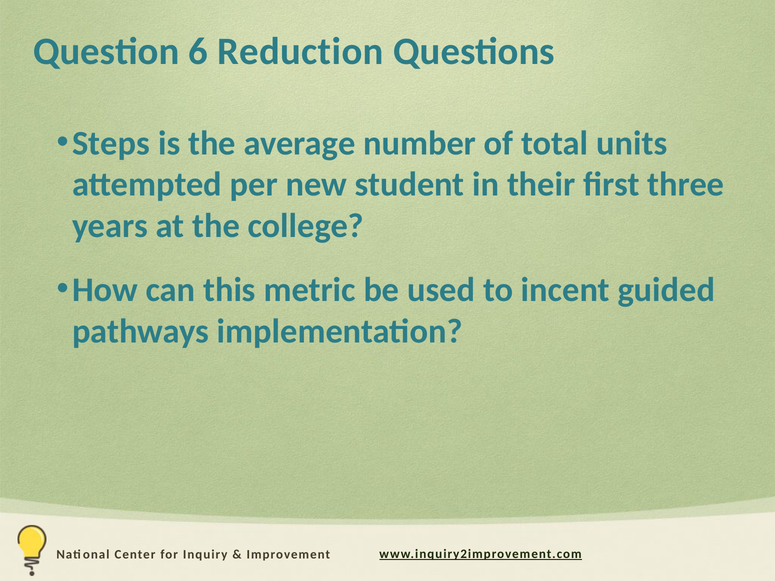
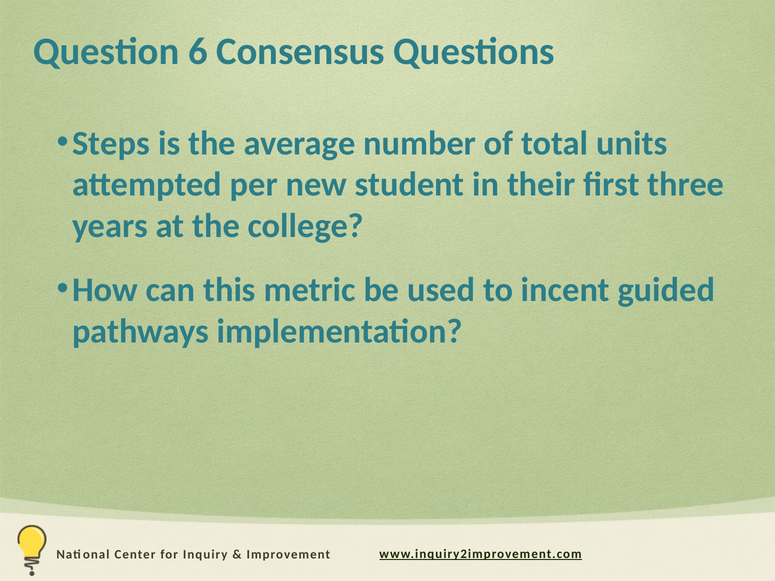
Reduction: Reduction -> Consensus (301, 51)
